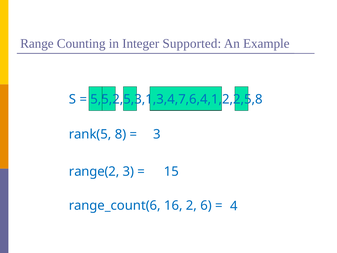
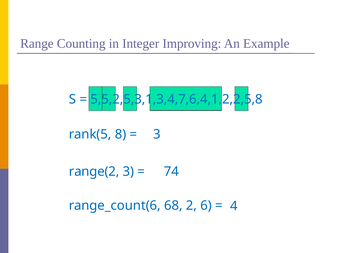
Supported: Supported -> Improving (192, 44)
15: 15 -> 74 (171, 171)
16: 16 -> 68 (173, 205)
